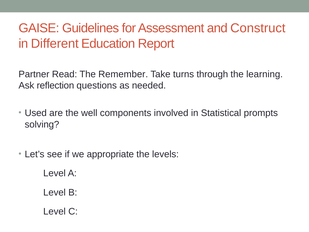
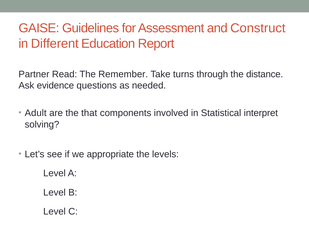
learning: learning -> distance (265, 74)
reflection: reflection -> evidence (55, 85)
Used: Used -> Adult (36, 113)
well: well -> that (89, 113)
prompts: prompts -> interpret (261, 113)
